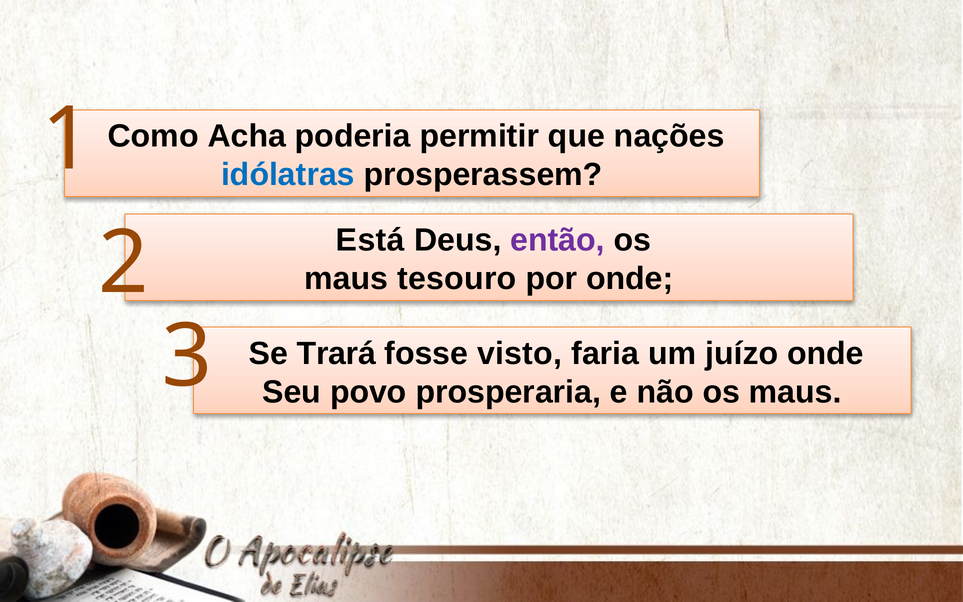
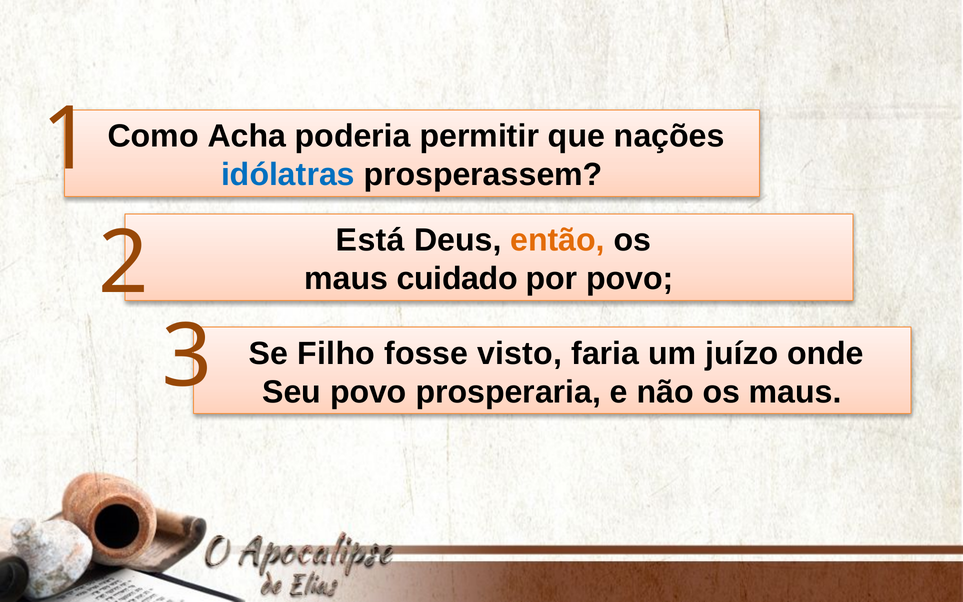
então colour: purple -> orange (557, 240)
tesouro: tesouro -> cuidado (457, 279)
por onde: onde -> povo (630, 279)
Trará: Trará -> Filho (336, 353)
